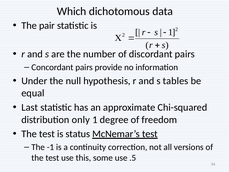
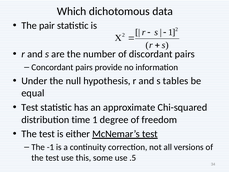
Last: Last -> Test (30, 107)
only: only -> time (81, 119)
status: status -> either (78, 134)
